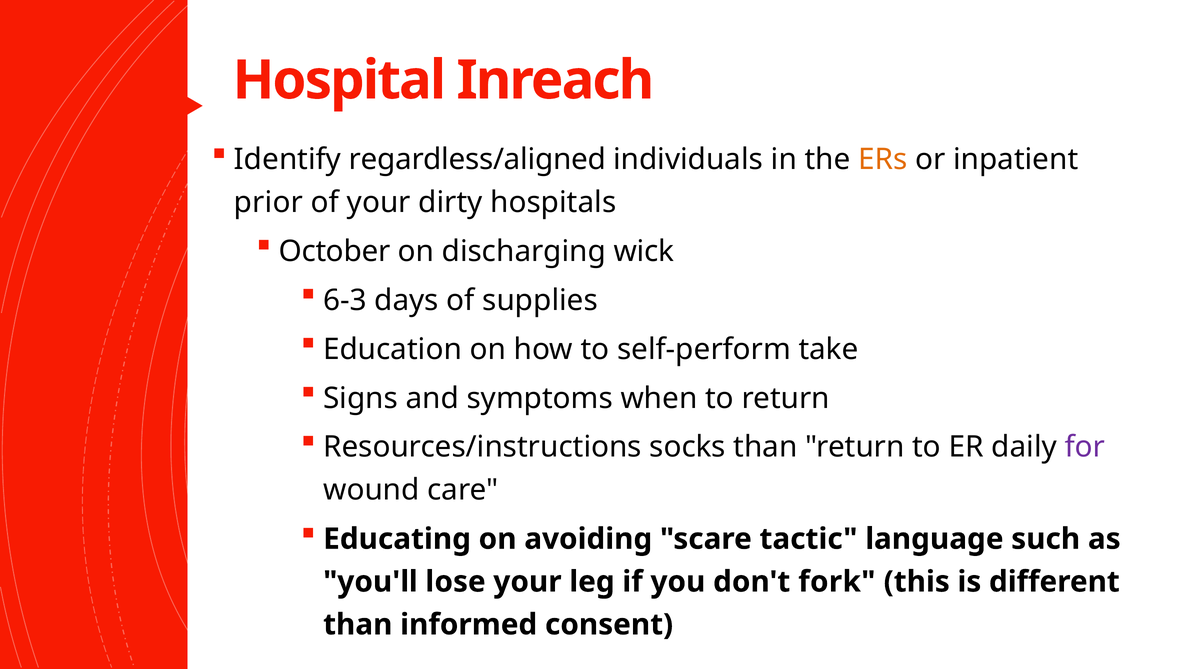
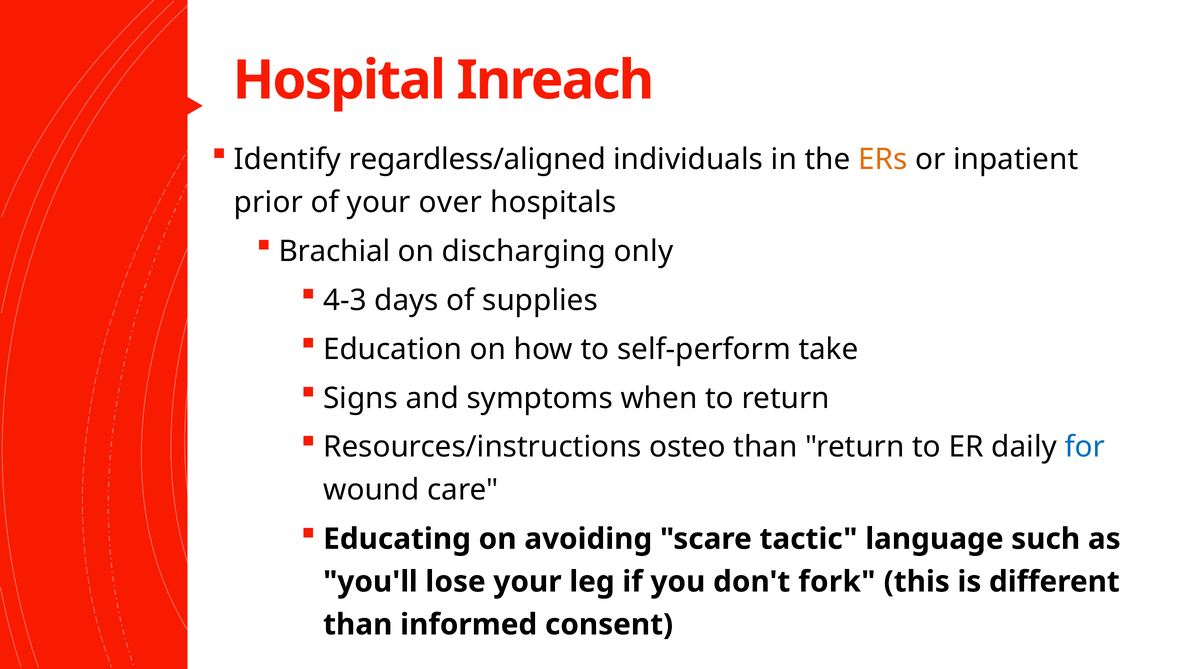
dirty: dirty -> over (450, 202)
October: October -> Brachial (334, 251)
wick: wick -> only (644, 251)
6-3: 6-3 -> 4-3 (345, 300)
socks: socks -> osteo (688, 447)
for colour: purple -> blue (1085, 447)
